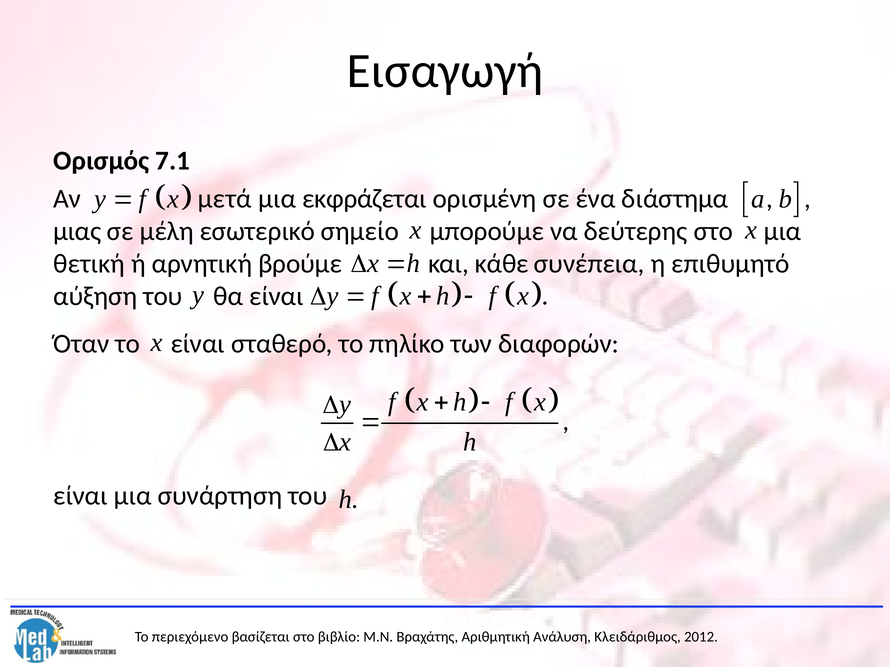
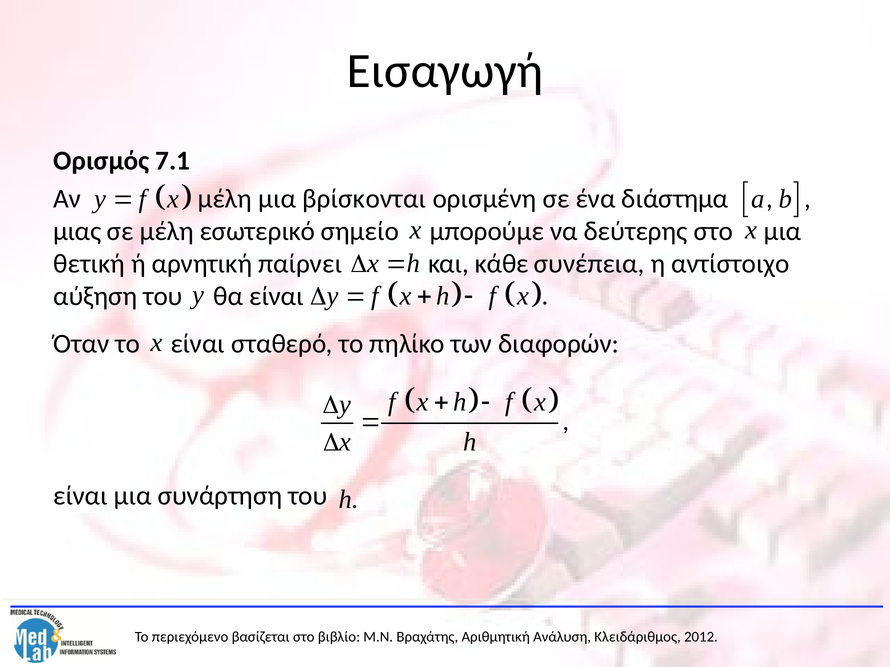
Αν μετά: μετά -> μέλη (225, 199)
εκφράζεται: εκφράζεται -> βρίσκονται (364, 199)
βρούμε: βρούμε -> παίρνει (300, 264)
επιθυμητό: επιθυμητό -> αντίστοιχο (730, 264)
